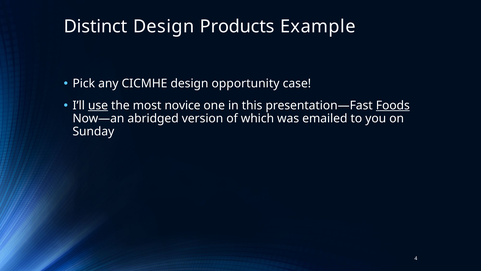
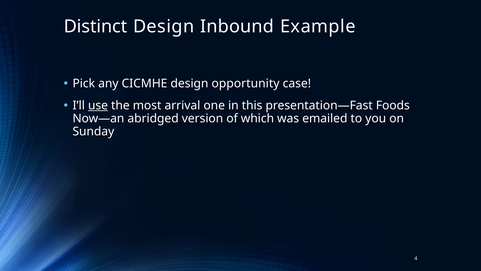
Products: Products -> Inbound (237, 26)
novice: novice -> arrival (182, 105)
Foods underline: present -> none (393, 105)
